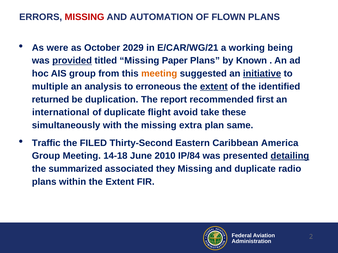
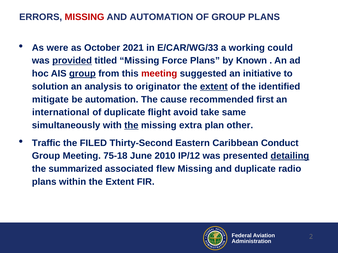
OF FLOWN: FLOWN -> GROUP (229, 17)
2029: 2029 -> 2021 (133, 48)
E/CAR/WG/21: E/CAR/WG/21 -> E/CAR/WG/33 (188, 48)
being: being -> could (280, 48)
Paper: Paper -> Force (175, 61)
group underline: none -> present (82, 74)
meeting colour: orange -> red (159, 74)
initiative underline: present -> none (262, 74)
multiple: multiple -> solution (50, 87)
erroneous: erroneous -> originator (158, 87)
returned: returned -> mitigate (50, 100)
be duplication: duplication -> automation (112, 100)
report: report -> cause (174, 100)
these: these -> same (234, 113)
the underline: none -> present (131, 126)
same: same -> other (240, 126)
America: America -> Conduct (280, 143)
14-18: 14-18 -> 75-18 (115, 156)
IP/84: IP/84 -> IP/12 (189, 156)
they: they -> flew (166, 169)
